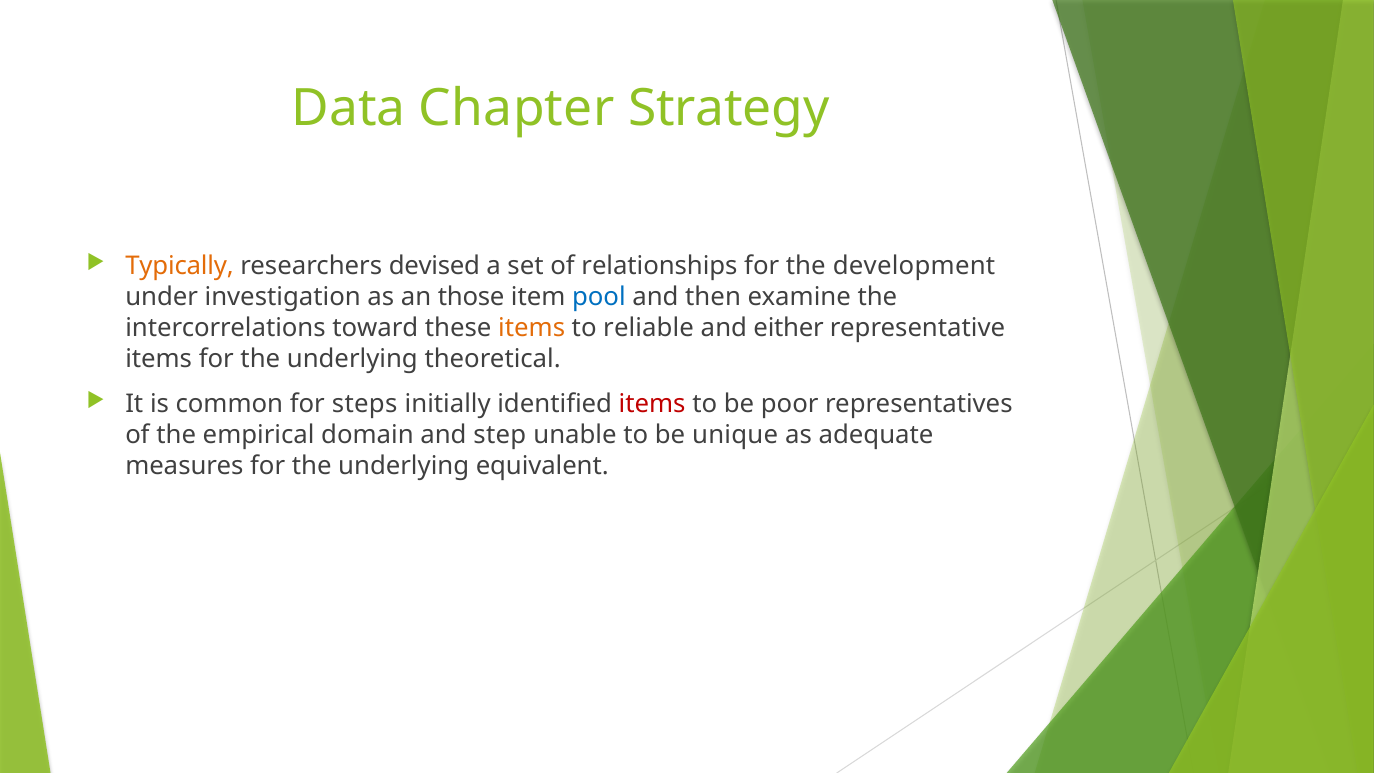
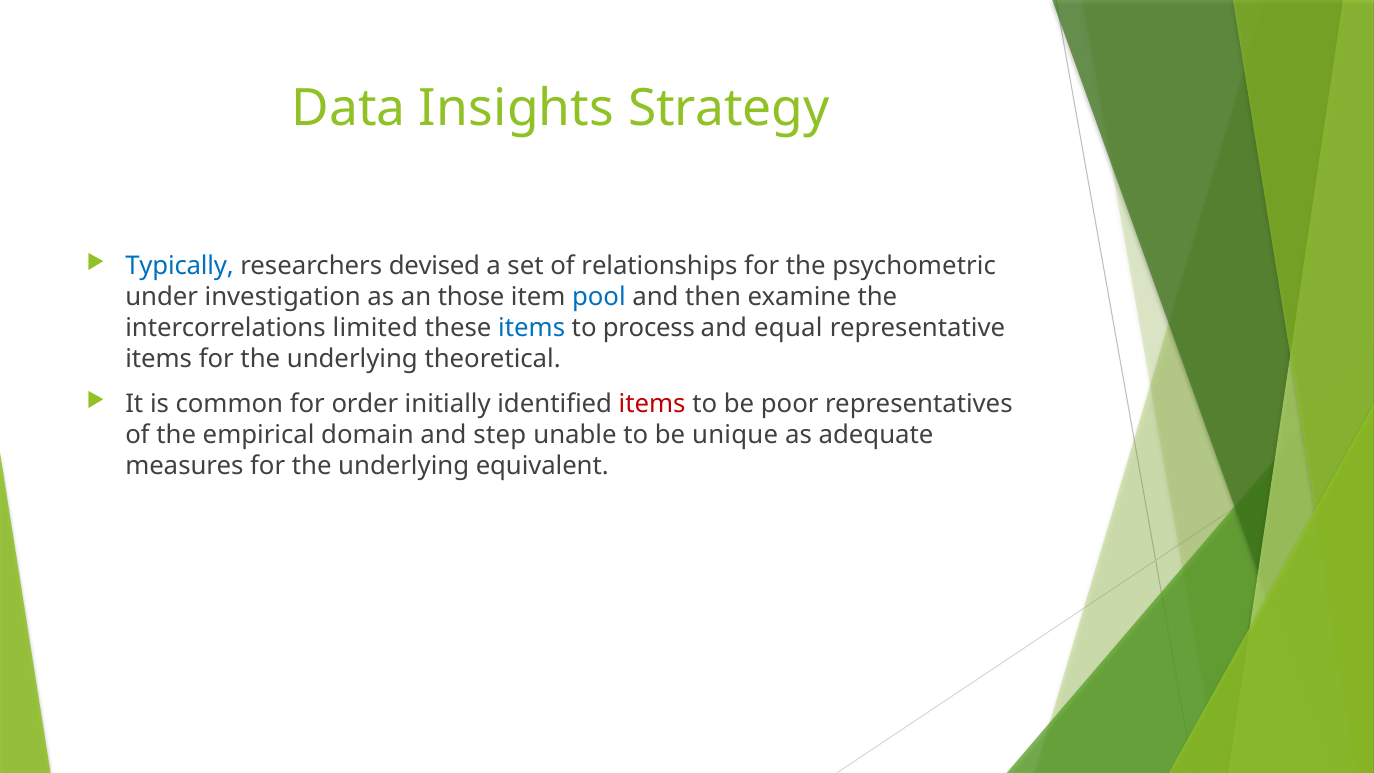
Chapter: Chapter -> Insights (517, 108)
Typically colour: orange -> blue (180, 266)
development: development -> psychometric (914, 266)
toward: toward -> limited (375, 328)
items colour: orange -> blue (532, 328)
reliable: reliable -> process (649, 328)
either: either -> equal (788, 328)
steps: steps -> order (365, 404)
